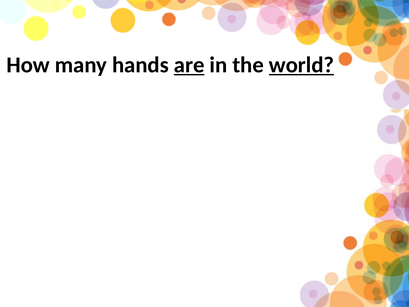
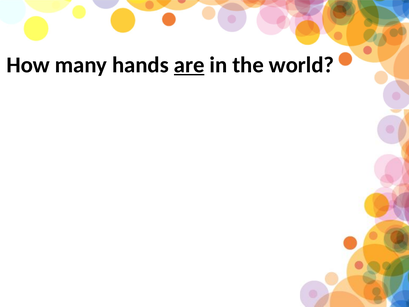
world underline: present -> none (302, 65)
